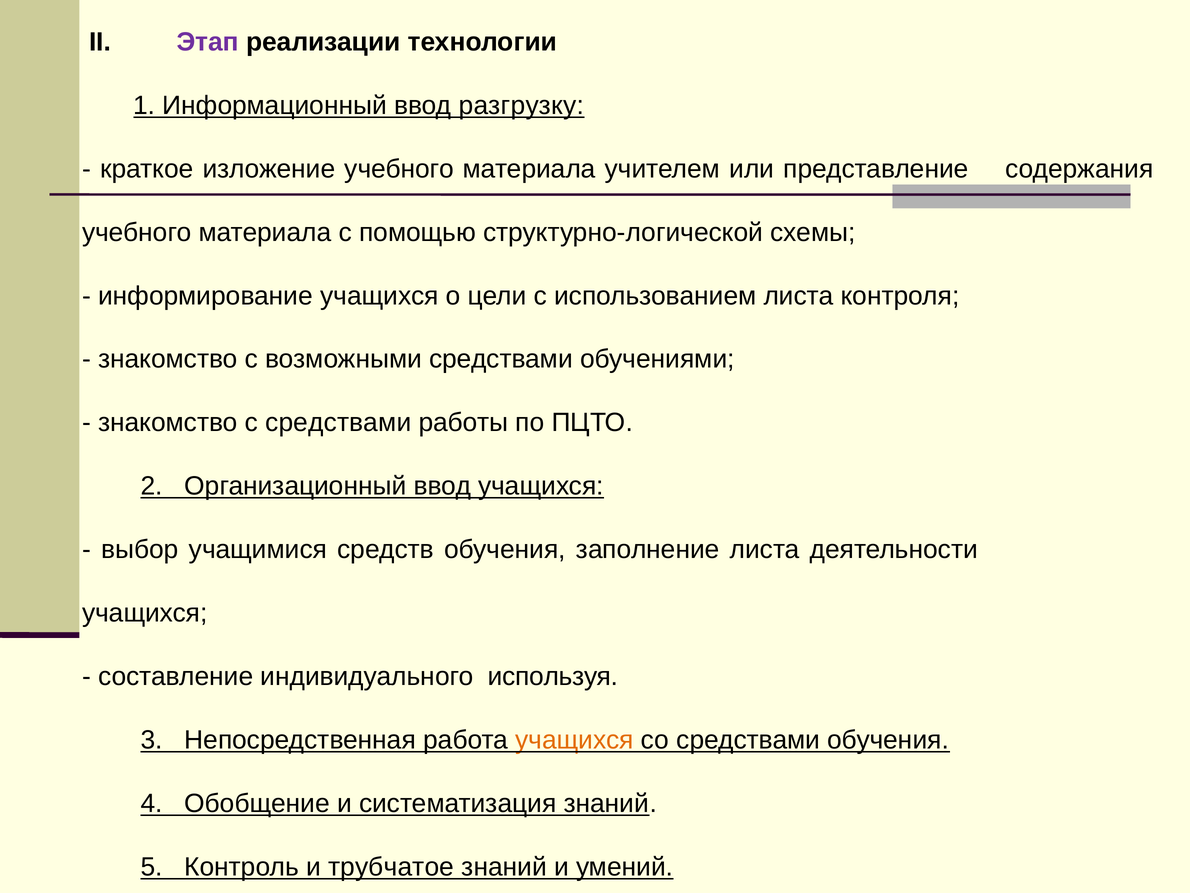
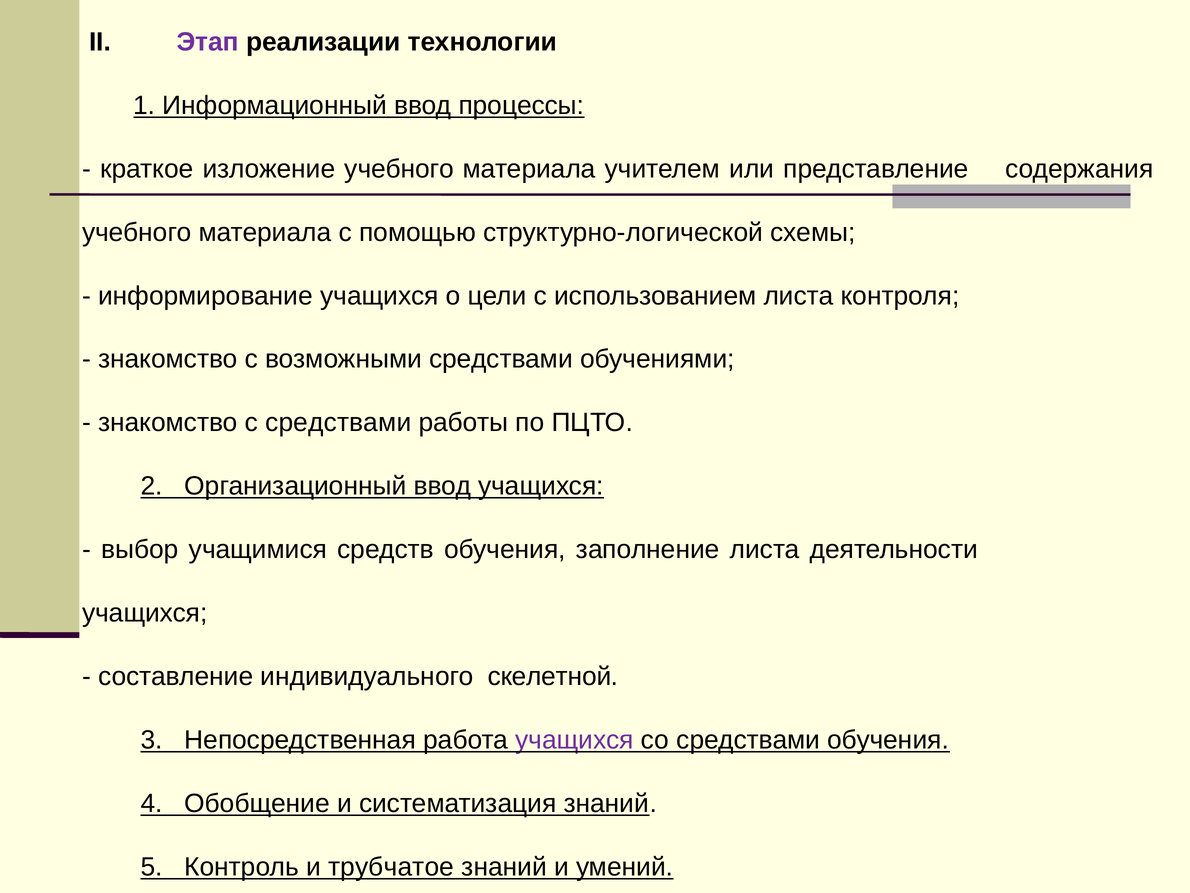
разгрузку: разгрузку -> процессы (521, 105)
используя: используя -> скелетной (553, 676)
учащихся colour: orange -> purple (575, 740)
